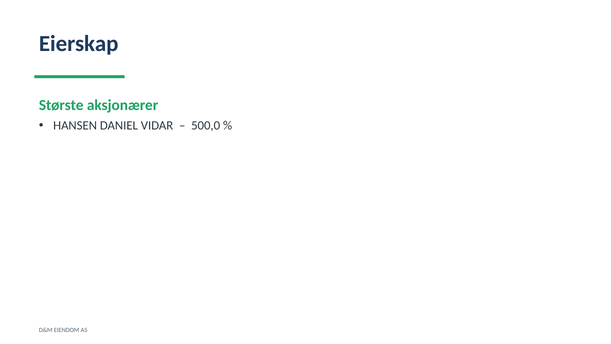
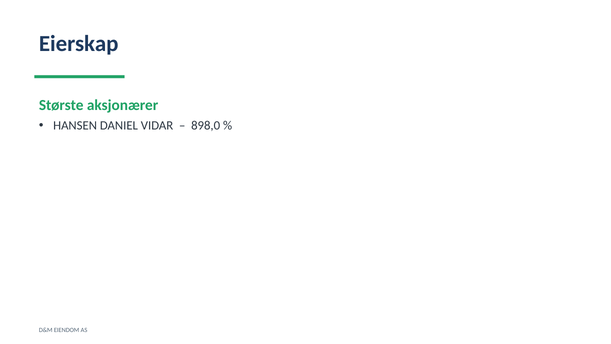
500,0: 500,0 -> 898,0 (206, 126)
